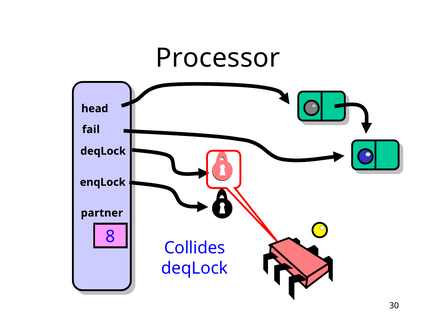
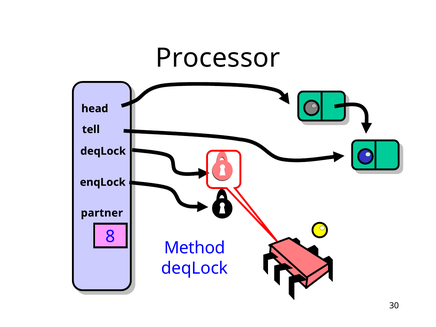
fail: fail -> tell (91, 129)
Collides: Collides -> Method (195, 248)
